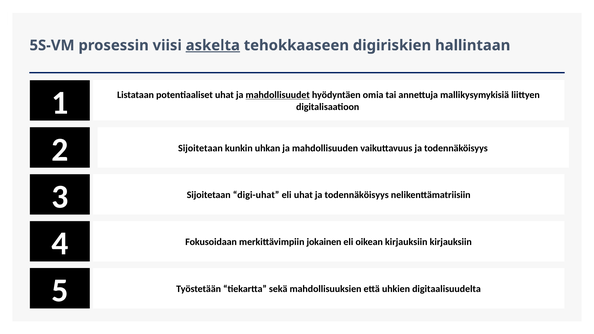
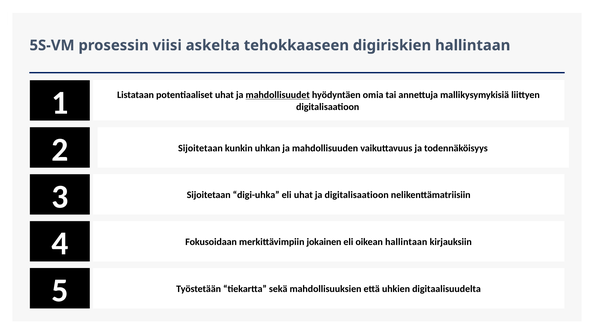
askelta underline: present -> none (213, 45)
digi-uhat: digi-uhat -> digi-uhka (256, 195)
uhat ja todennäköisyys: todennäköisyys -> digitalisaatioon (357, 195)
oikean kirjauksiin: kirjauksiin -> hallintaan (406, 242)
